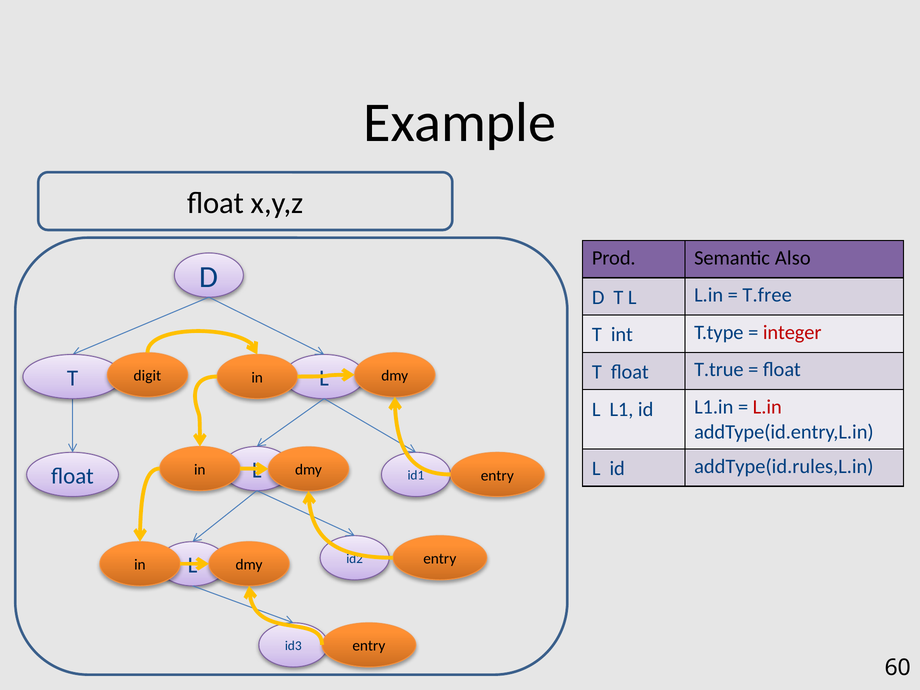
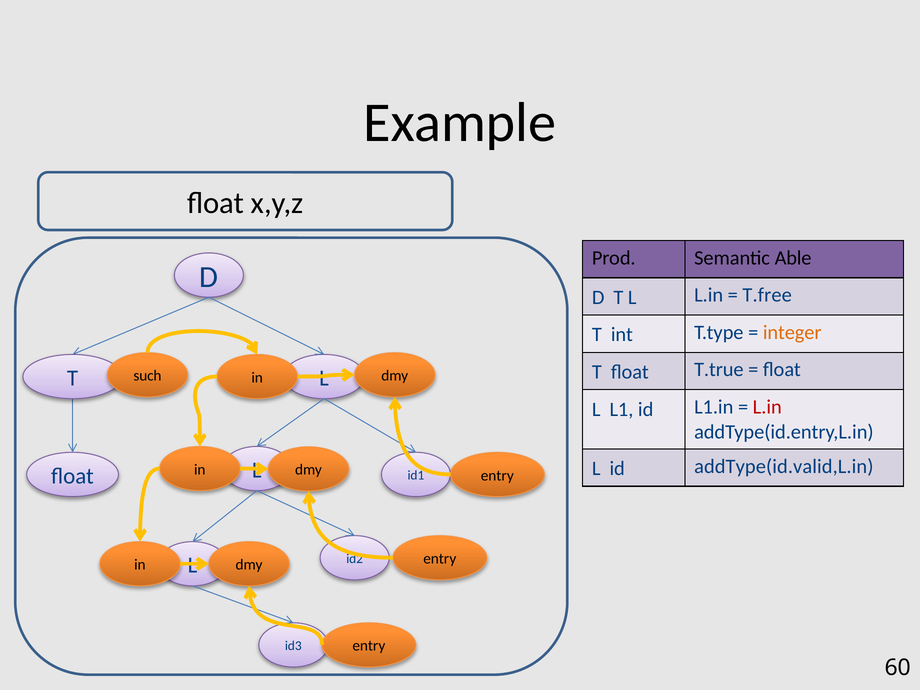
Also: Also -> Able (793, 258)
integer colour: red -> orange (792, 332)
digit: digit -> such (148, 376)
addType(id.rules,L.in: addType(id.rules,L.in -> addType(id.valid,L.in (784, 466)
